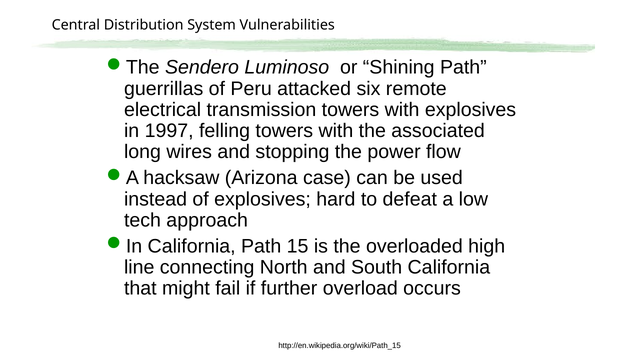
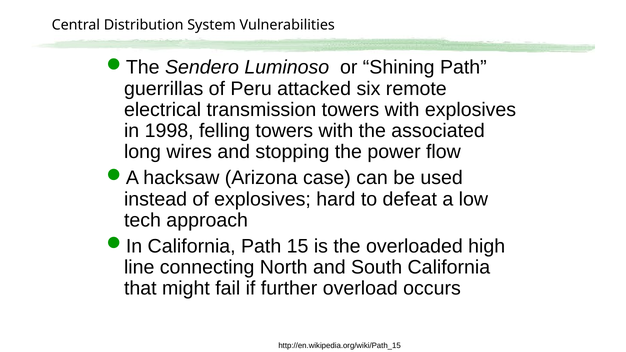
1997: 1997 -> 1998 (169, 131)
